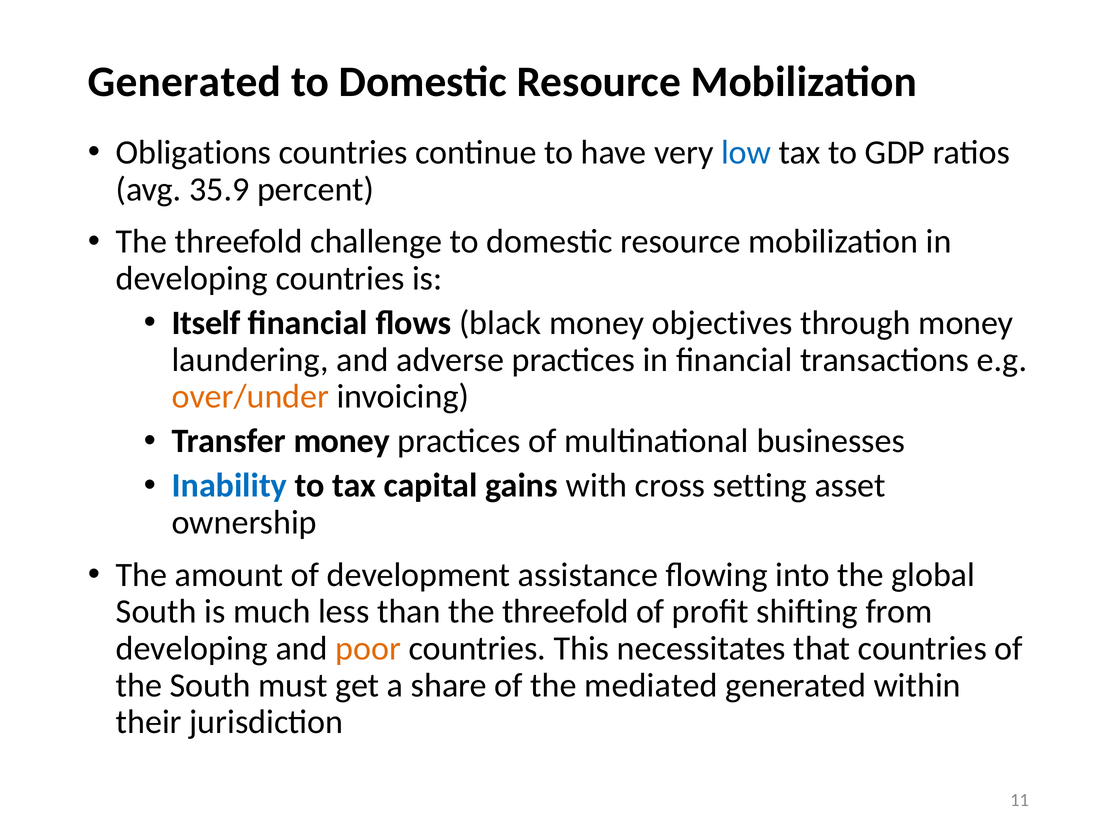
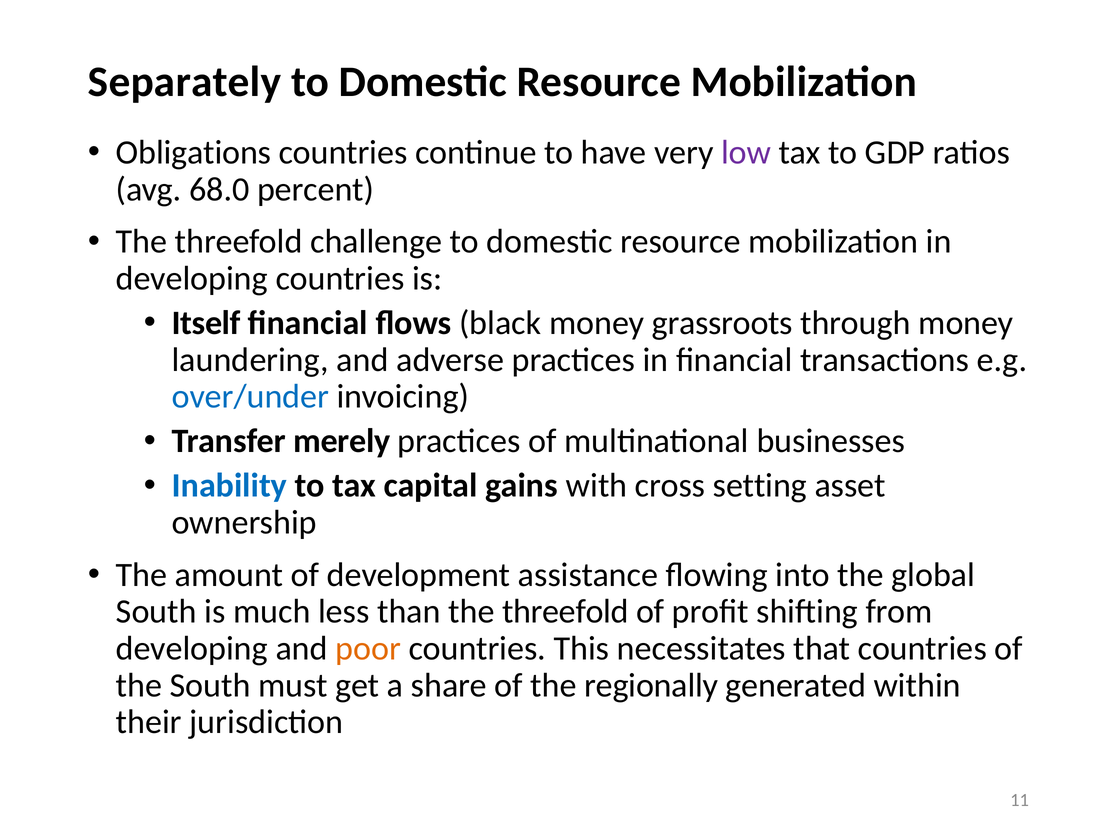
Generated: Generated -> Separately (185, 82)
low colour: blue -> purple (746, 152)
35.9: 35.9 -> 68.0 (219, 189)
objectives: objectives -> grassroots (722, 323)
over/under colour: orange -> blue (250, 396)
Transfer money: money -> merely (342, 441)
mediated: mediated -> regionally (651, 685)
